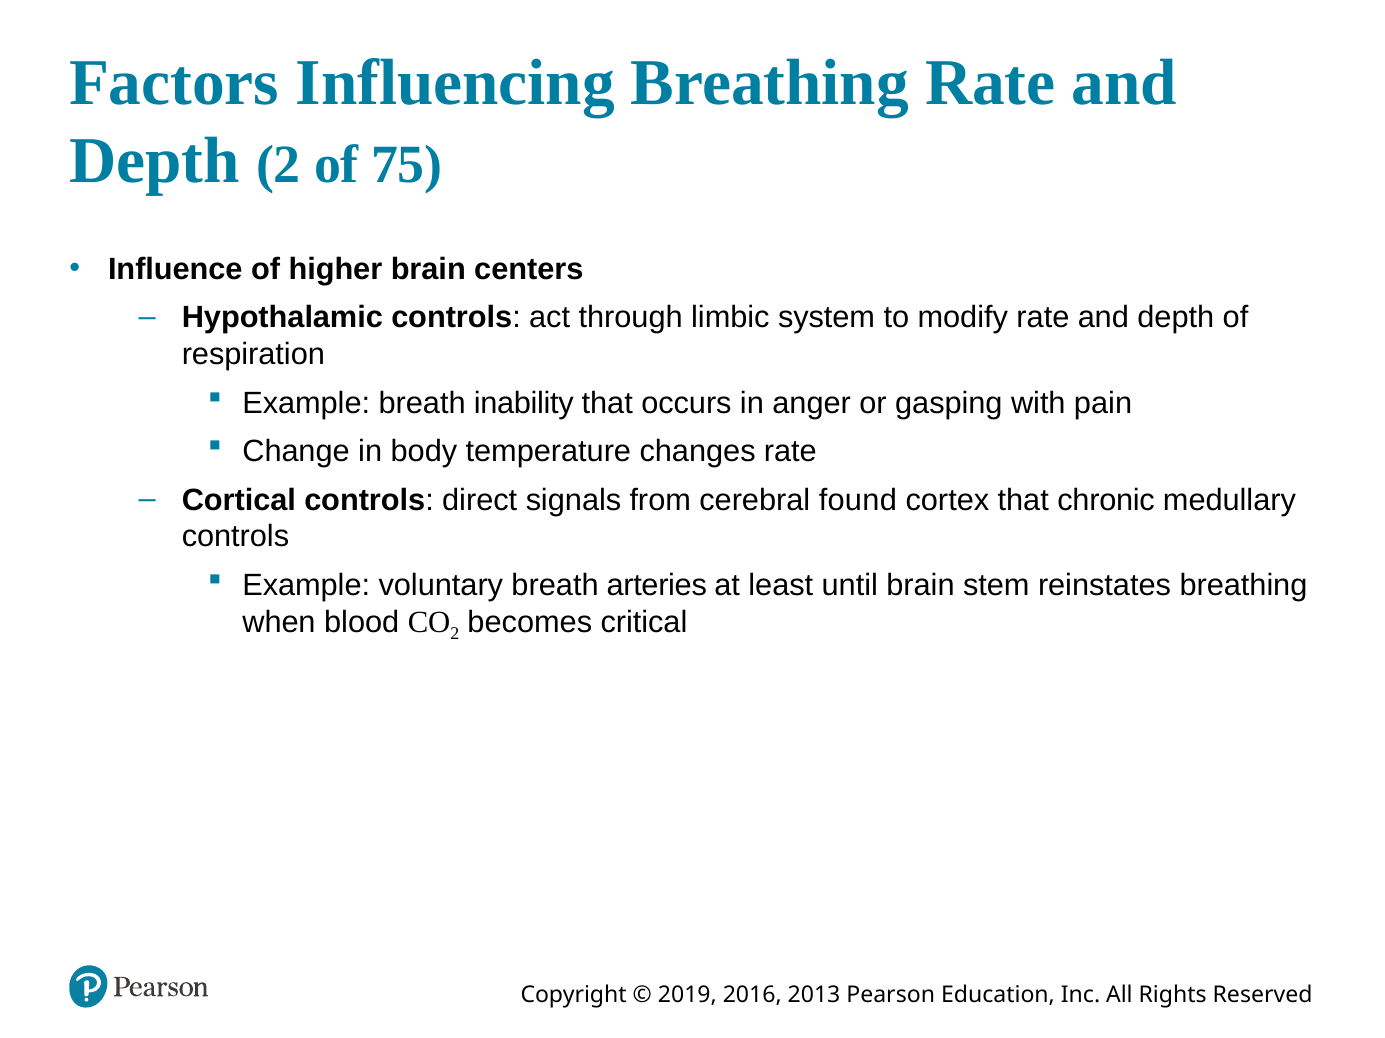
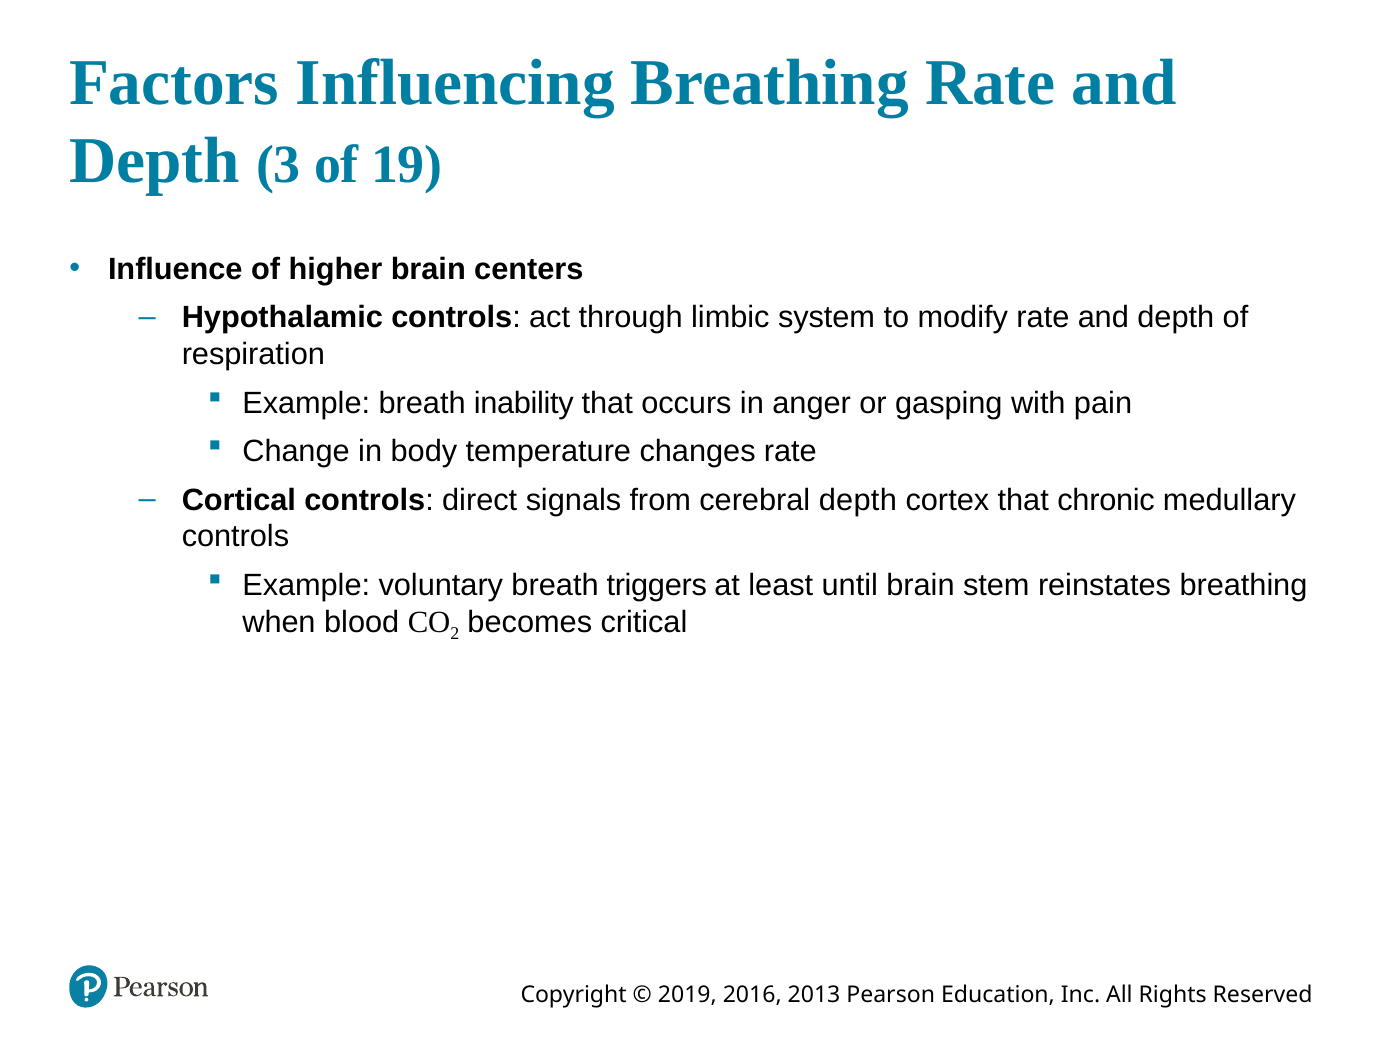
Depth 2: 2 -> 3 (278, 165)
75: 75 -> 19 (407, 165)
cerebral found: found -> depth (858, 500)
arteries: arteries -> triggers (657, 586)
